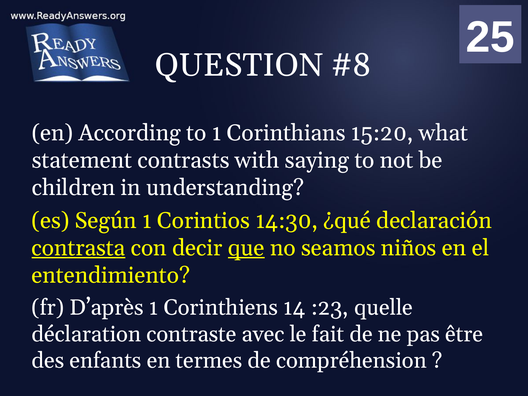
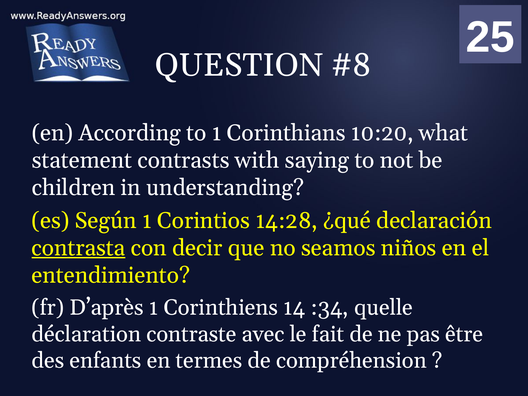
15:20: 15:20 -> 10:20 (382, 133)
14:30: 14:30 -> 14:28 (287, 221)
que underline: present -> none (246, 248)
:23: :23 -> :34 (330, 308)
